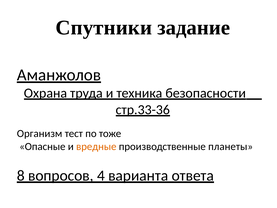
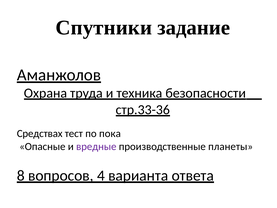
Организм: Организм -> Средствах (40, 133)
тоже: тоже -> пока (110, 133)
вредные colour: orange -> purple (96, 146)
